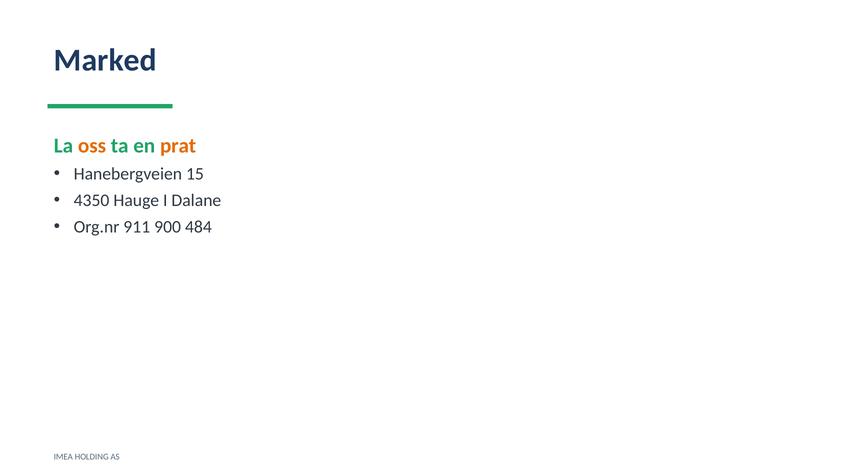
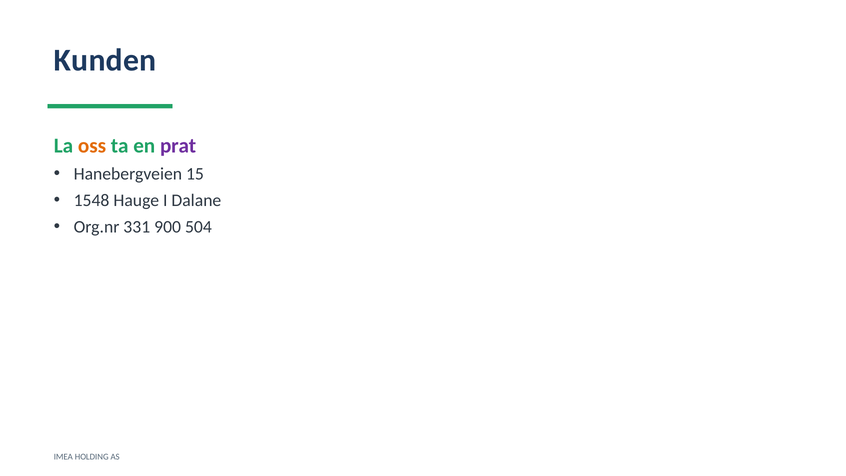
Marked: Marked -> Kunden (105, 60)
prat colour: orange -> purple (178, 146)
4350: 4350 -> 1548 (92, 200)
911: 911 -> 331 (137, 227)
484: 484 -> 504 (198, 227)
